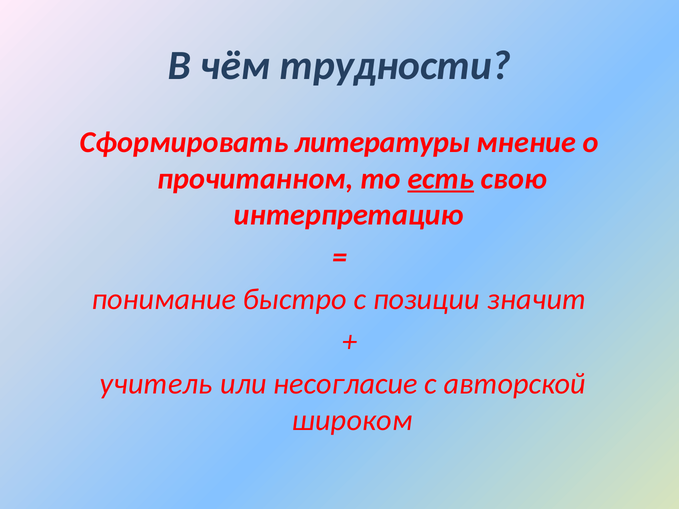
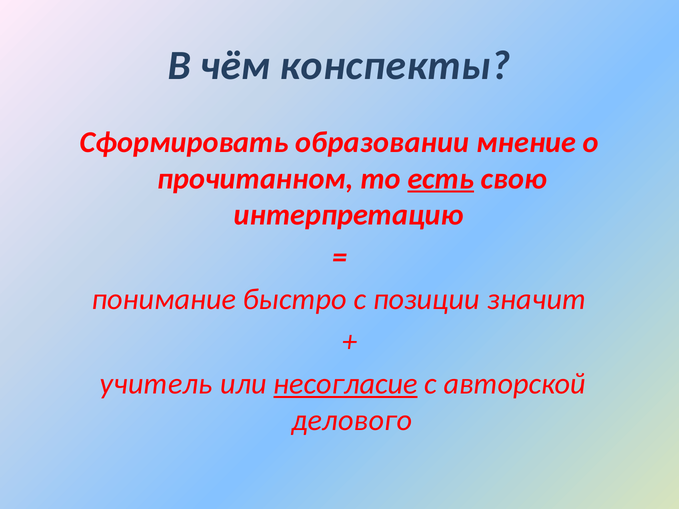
трудности: трудности -> конспекты (395, 66)
литературы: литературы -> образовании (382, 142)
несогласие underline: none -> present (345, 384)
широком: широком -> делового (352, 420)
